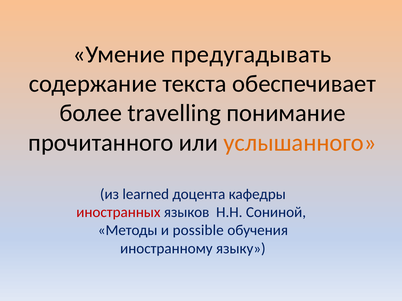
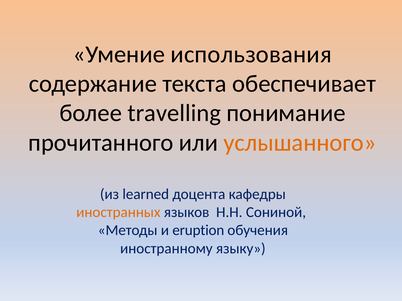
предугадывать: предугадывать -> использования (251, 54)
иностранных colour: red -> orange (118, 213)
possible: possible -> eruption (198, 231)
